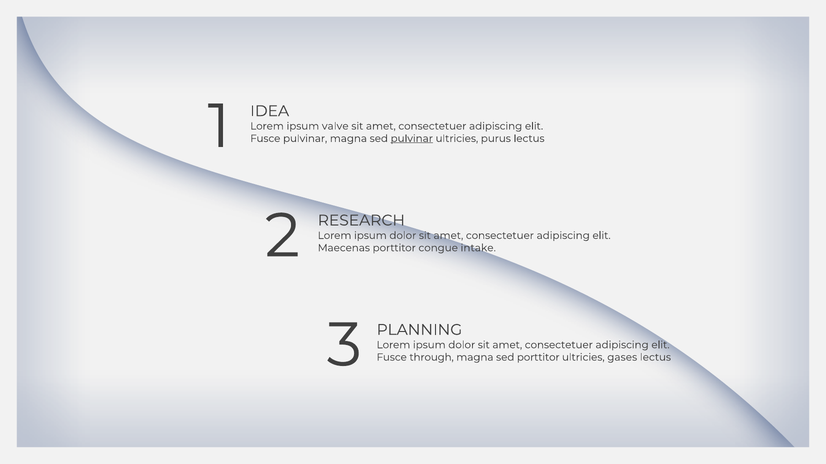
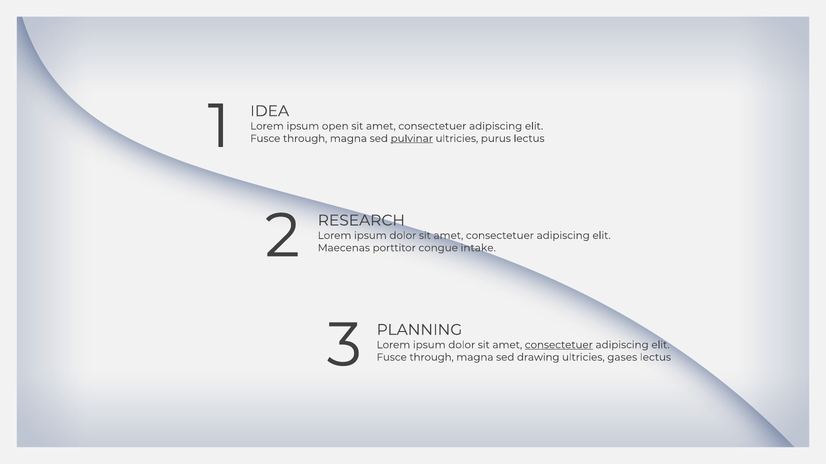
valve: valve -> open (335, 126)
pulvinar: pulvinar -> through (305, 139)
consectetuer underline: none -> present (559, 345)
sed porttitor: porttitor -> drawing (538, 358)
